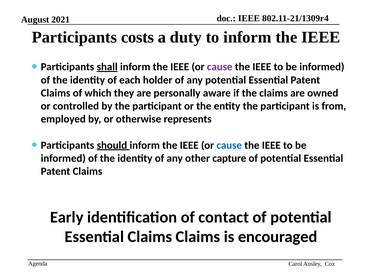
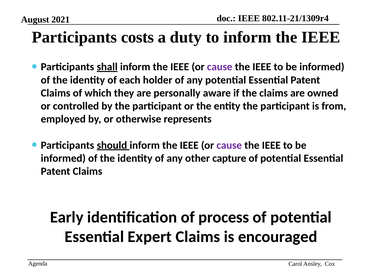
cause colour: blue -> purple (229, 145)
contact: contact -> process (224, 217)
Essential Claims: Claims -> Expert (150, 237)
